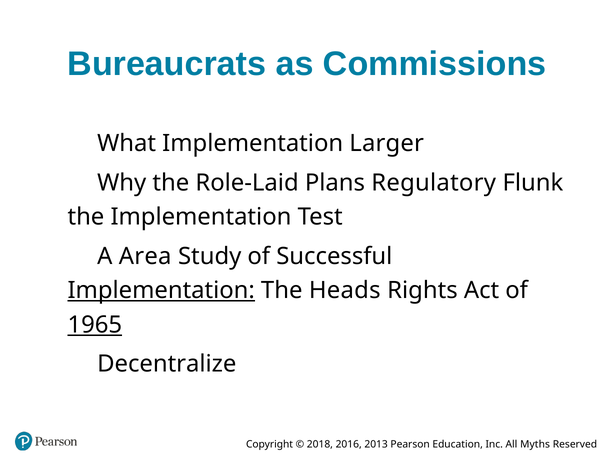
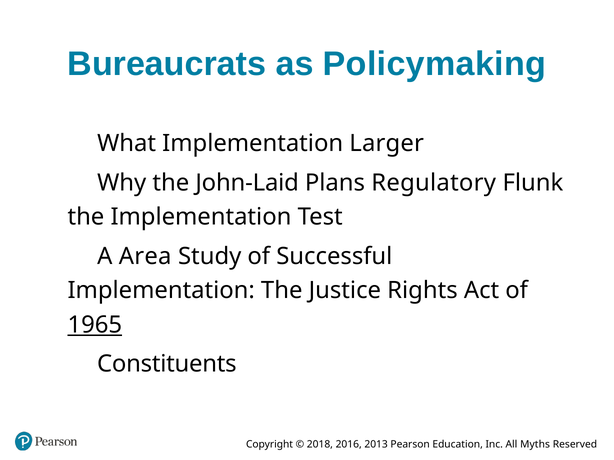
Commissions: Commissions -> Policymaking (434, 64)
Role-Laid: Role-Laid -> John-Laid (247, 183)
Implementation underline: present -> none (161, 291)
Heads: Heads -> Justice (345, 291)
Decentralize: Decentralize -> Constituents (167, 365)
